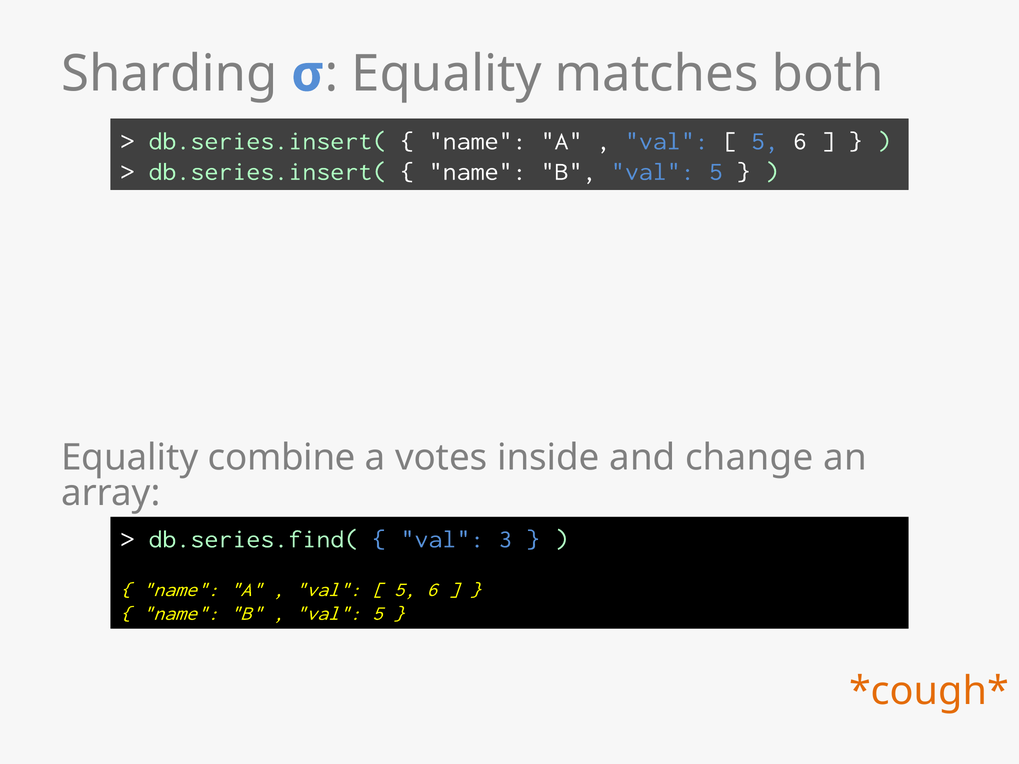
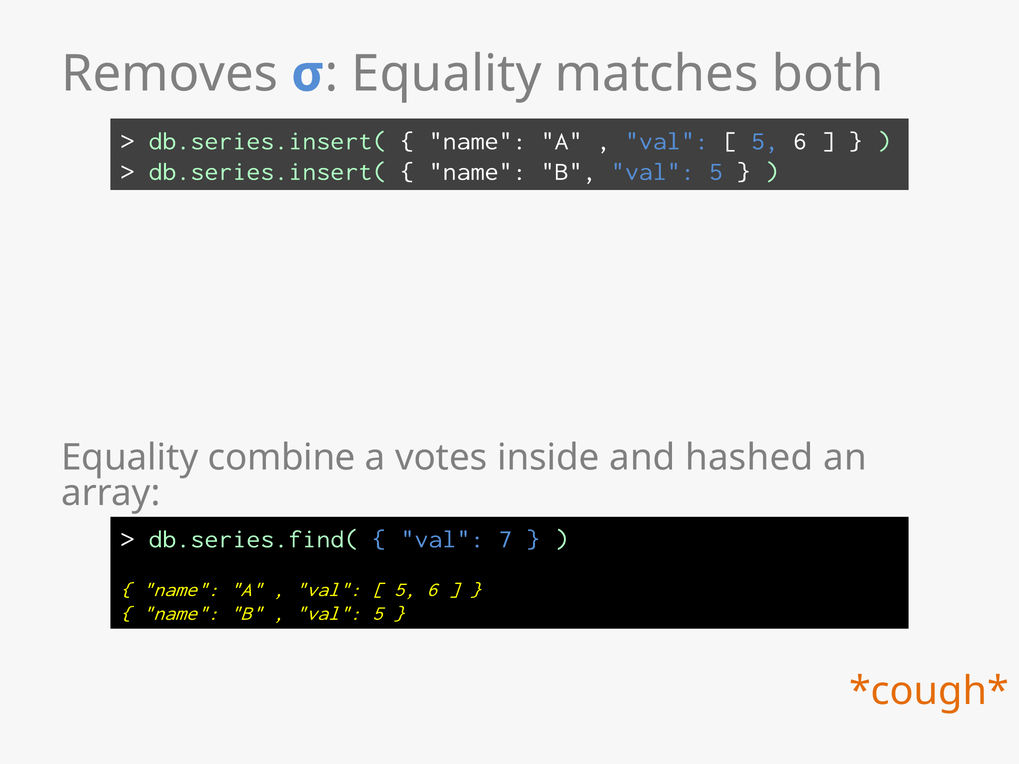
Sharding: Sharding -> Removes (170, 74)
change: change -> hashed (749, 458)
3: 3 -> 7 (505, 539)
